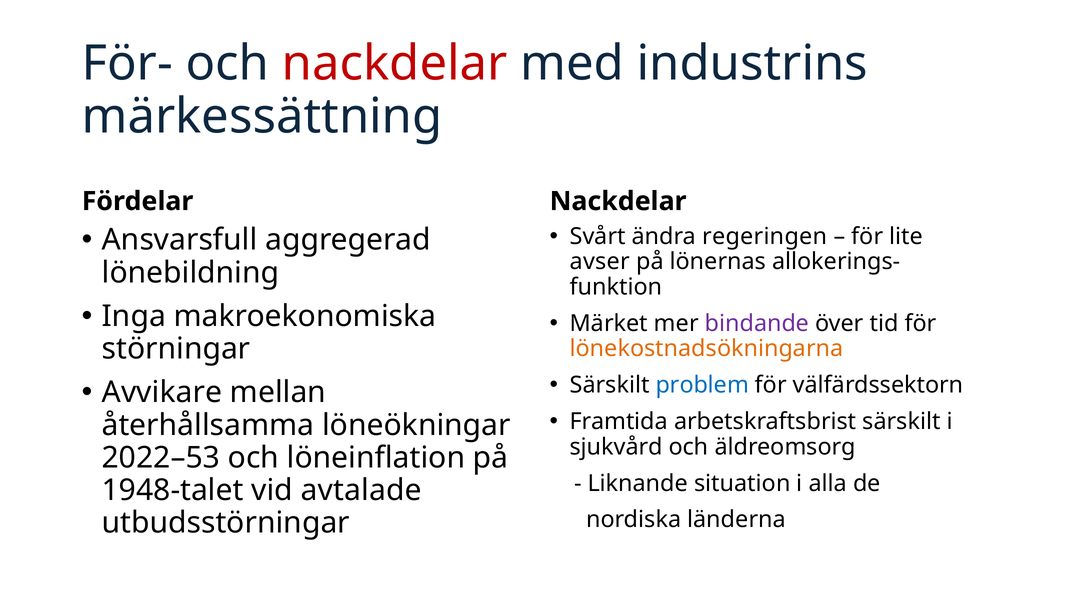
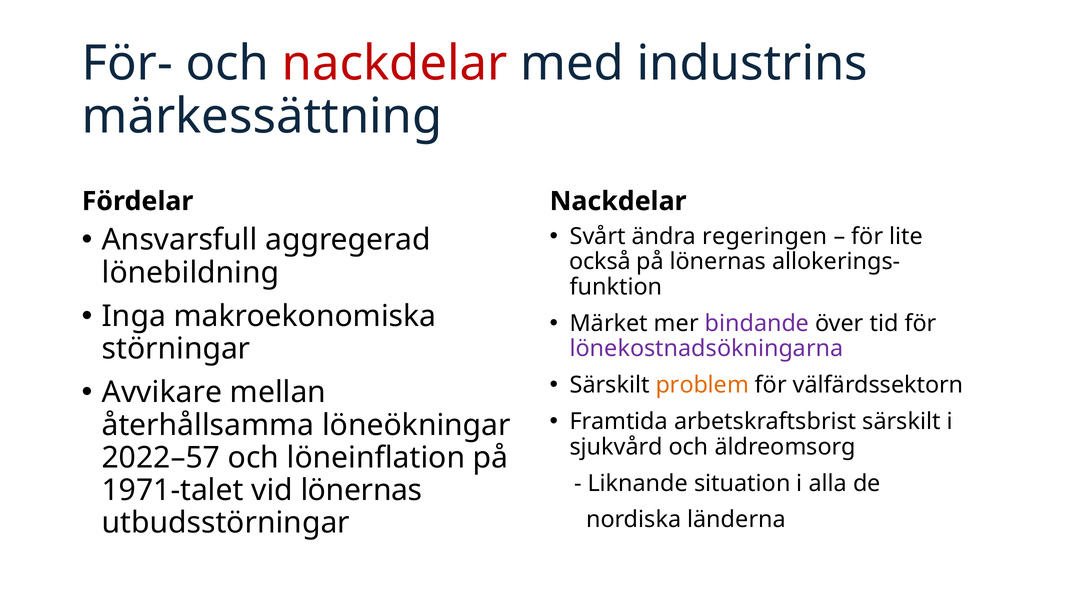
avser: avser -> också (600, 262)
lönekostnadsökningarna colour: orange -> purple (707, 349)
problem colour: blue -> orange (702, 385)
2022–53: 2022–53 -> 2022–57 (161, 458)
1948-talet: 1948-talet -> 1971-talet (173, 490)
vid avtalade: avtalade -> lönernas (361, 490)
